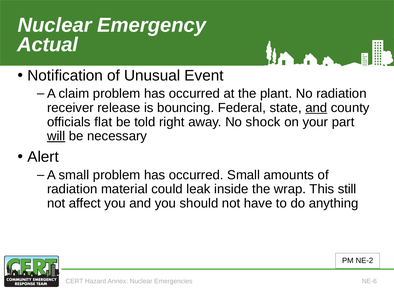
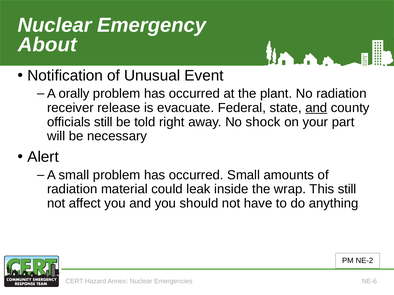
Actual: Actual -> About (47, 45)
claim: claim -> orally (74, 94)
bouncing: bouncing -> evacuate (186, 108)
officials flat: flat -> still (103, 122)
will underline: present -> none (56, 136)
